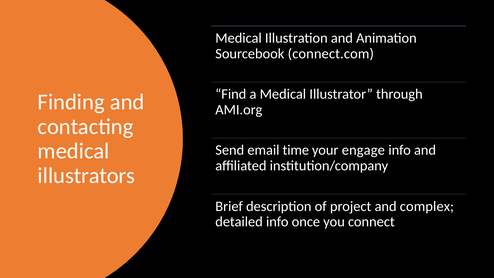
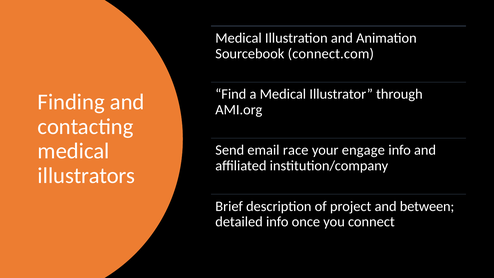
time: time -> race (296, 150)
complex: complex -> between (427, 206)
